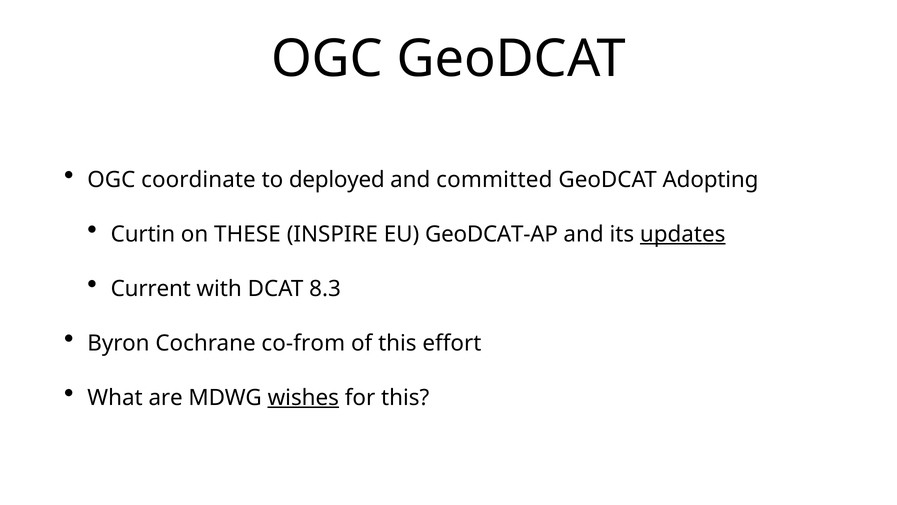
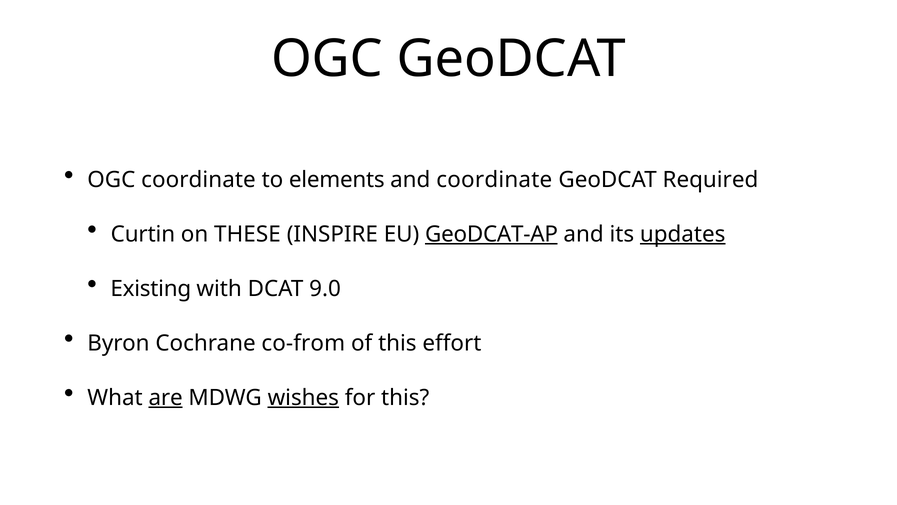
deployed: deployed -> elements (337, 179)
and committed: committed -> coordinate (494, 179)
Adopting: Adopting -> Required (710, 179)
GeoDCAT-AP underline: none -> present (492, 234)
Current: Current -> Existing (151, 288)
8.3: 8.3 -> 9.0 (325, 288)
are underline: none -> present (166, 397)
